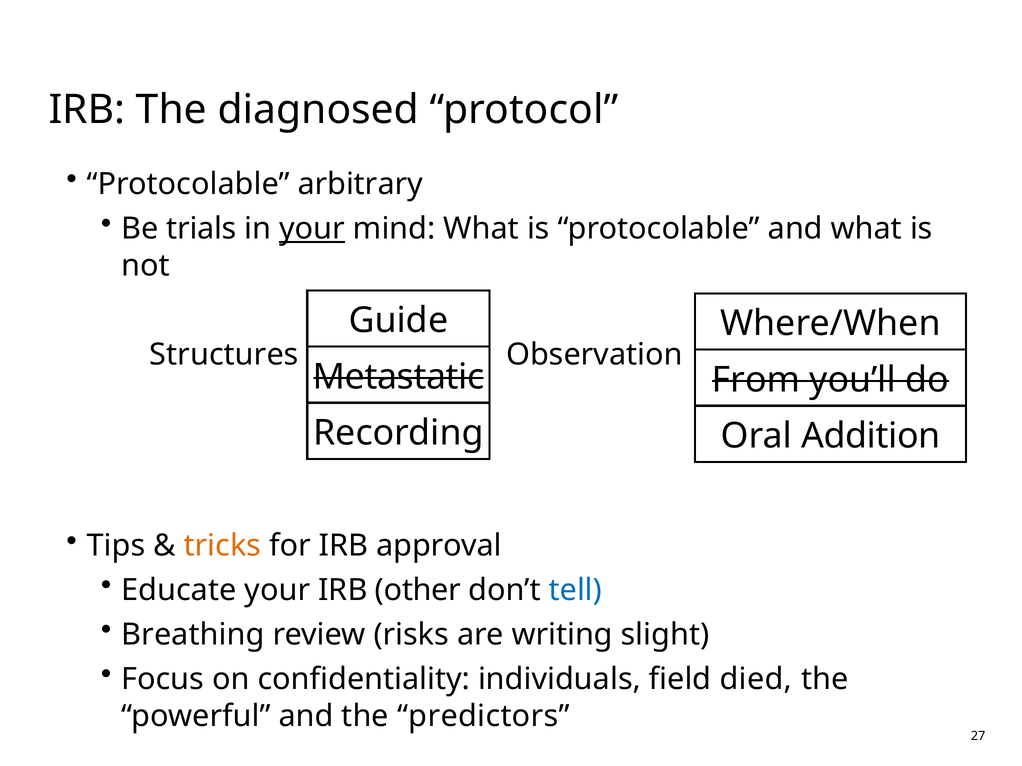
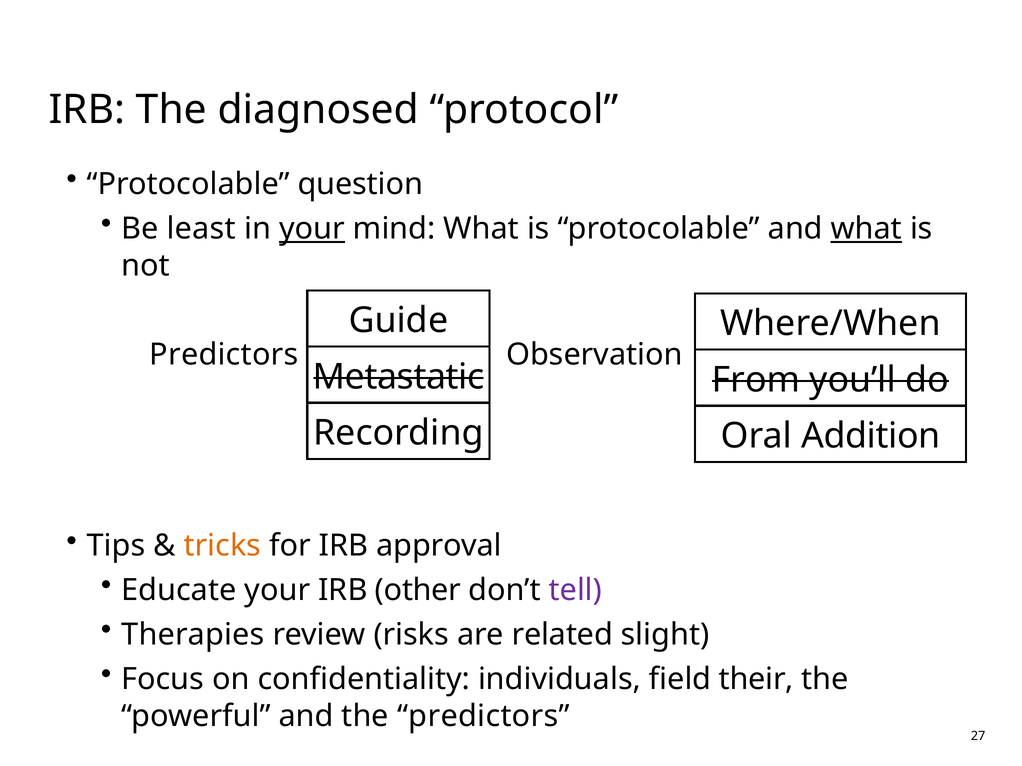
arbitrary: arbitrary -> question (360, 184)
trials: trials -> least (201, 229)
what underline: none -> present (866, 229)
Structures: Structures -> Predictors (224, 355)
tell colour: blue -> purple (575, 591)
Breathing: Breathing -> Therapies (193, 635)
writing: writing -> related (562, 635)
died: died -> their (756, 680)
